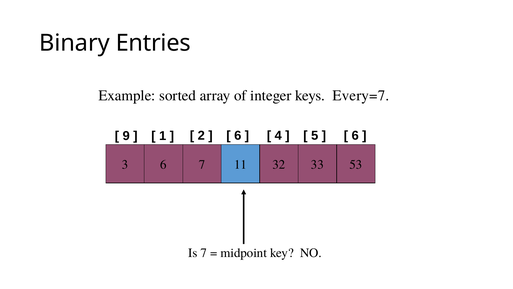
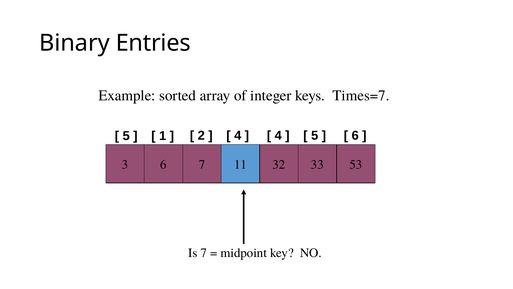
Every=7: Every=7 -> Times=7 (361, 95)
6: 6 -> 4 (238, 135)
9: 9 -> 5 (126, 136)
